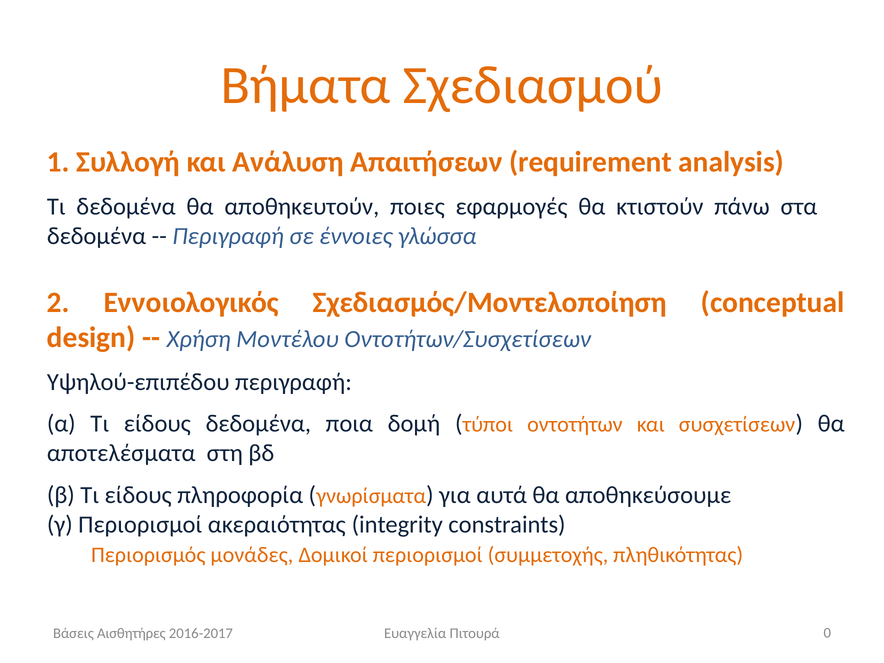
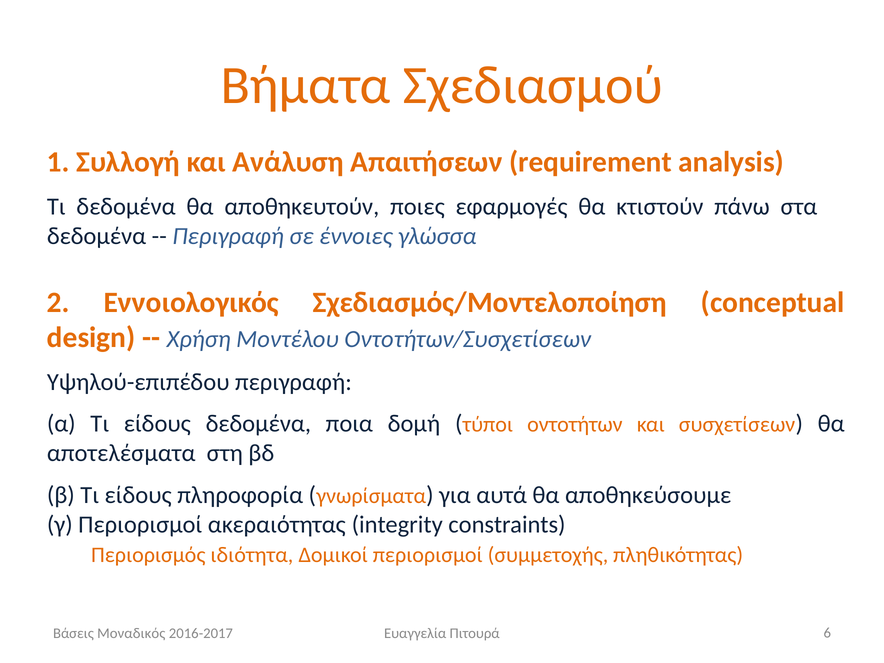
μονάδες: μονάδες -> ιδιότητα (252, 555)
Αισθητήρες: Αισθητήρες -> Μοναδικός (131, 633)
0: 0 -> 6 (827, 633)
